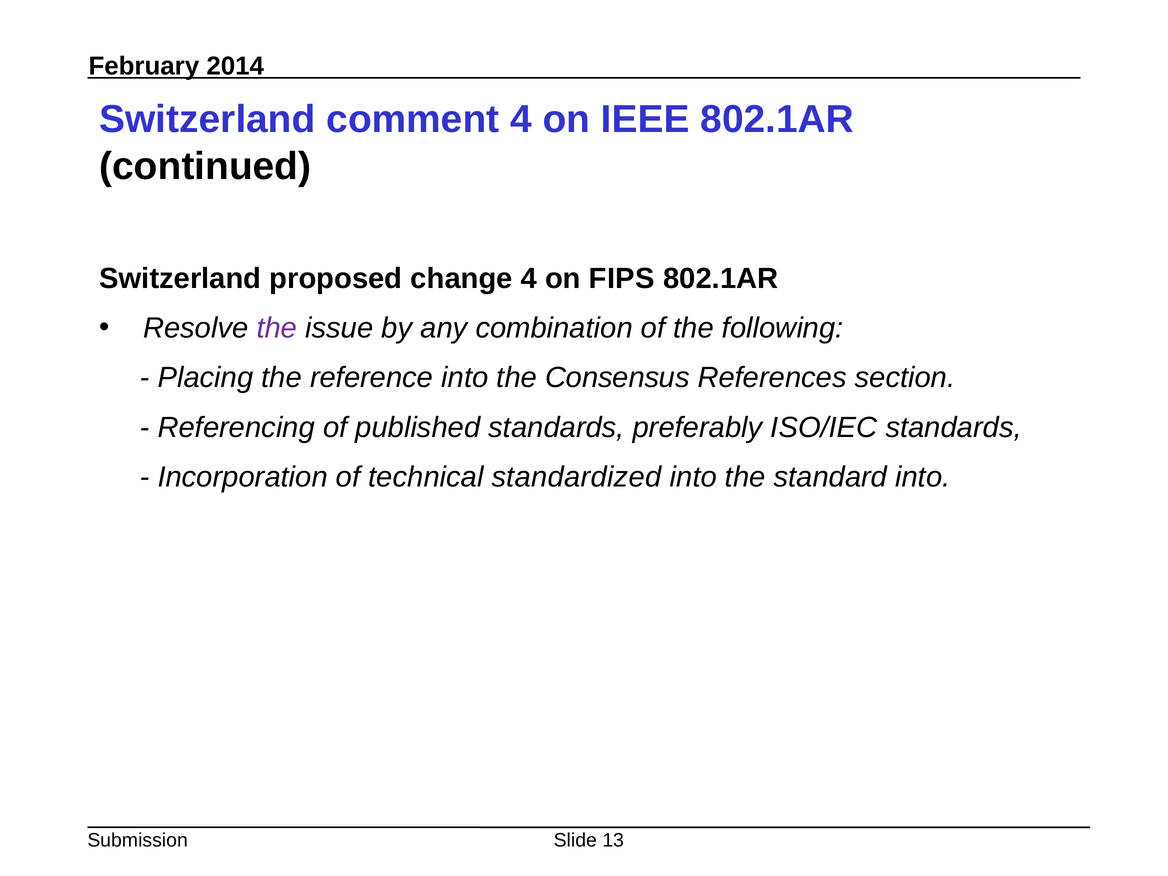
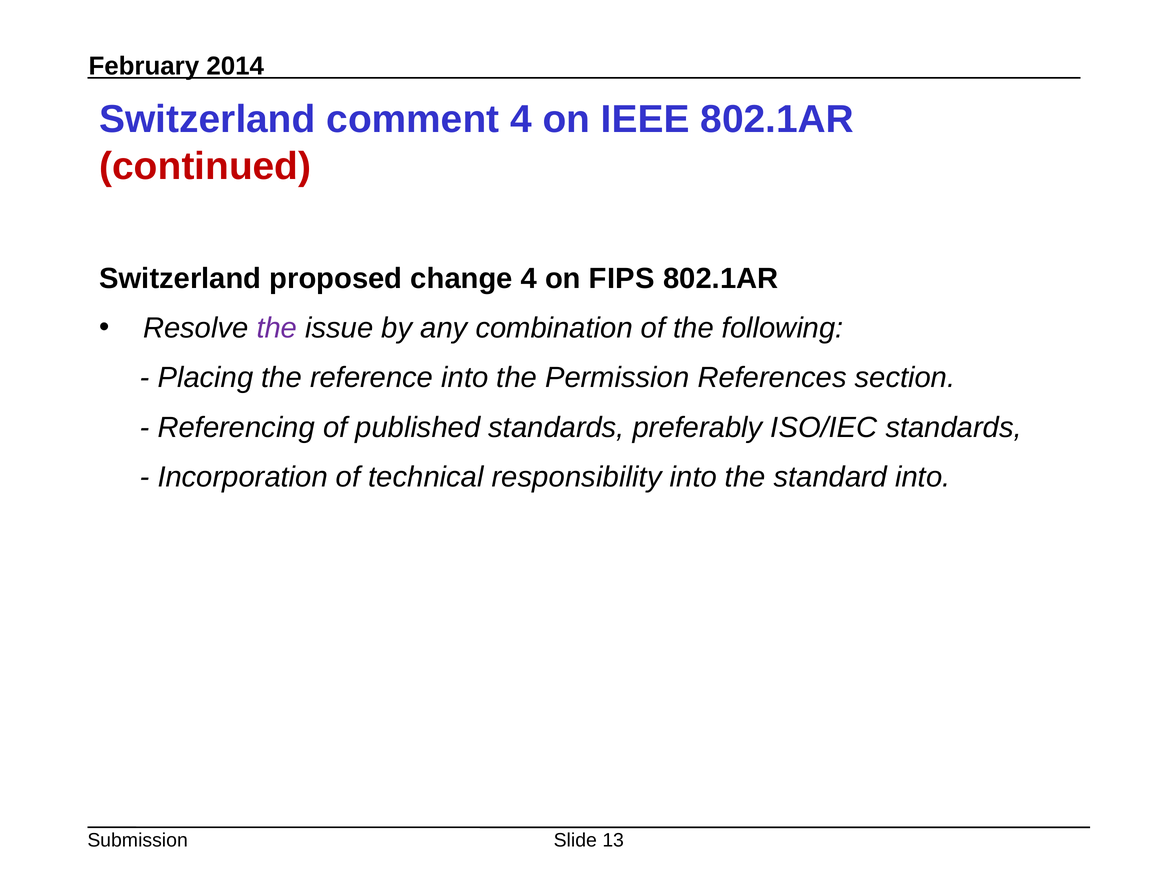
continued colour: black -> red (205, 166)
Consensus: Consensus -> Permission (617, 378)
standardized: standardized -> responsibility (577, 477)
